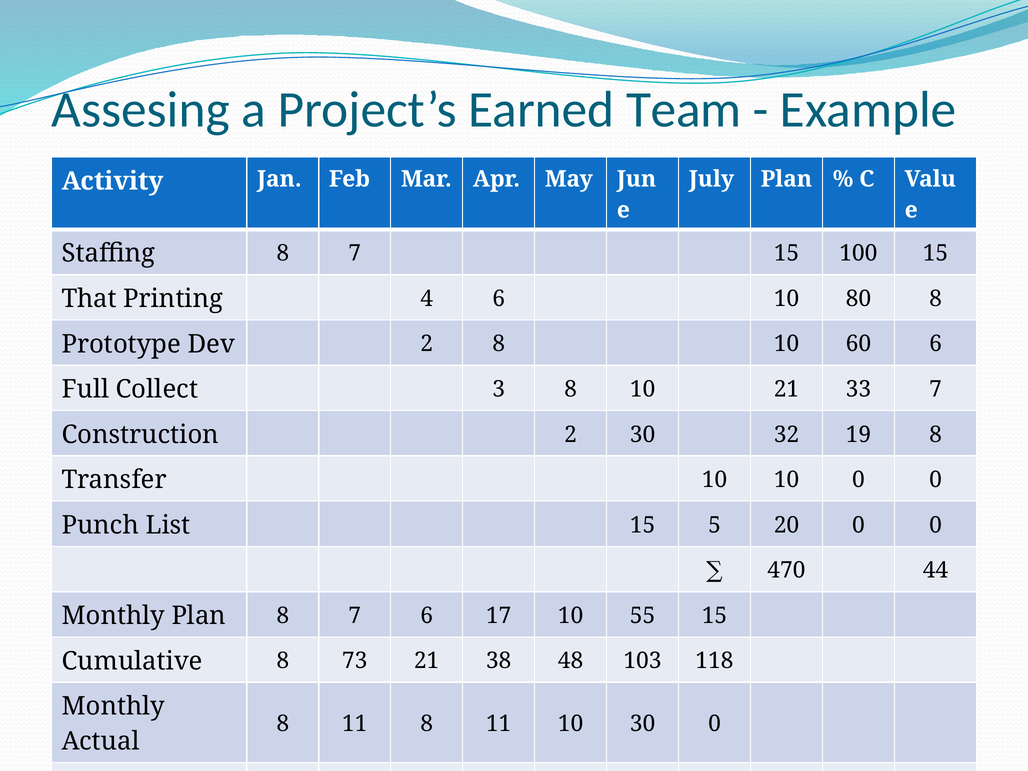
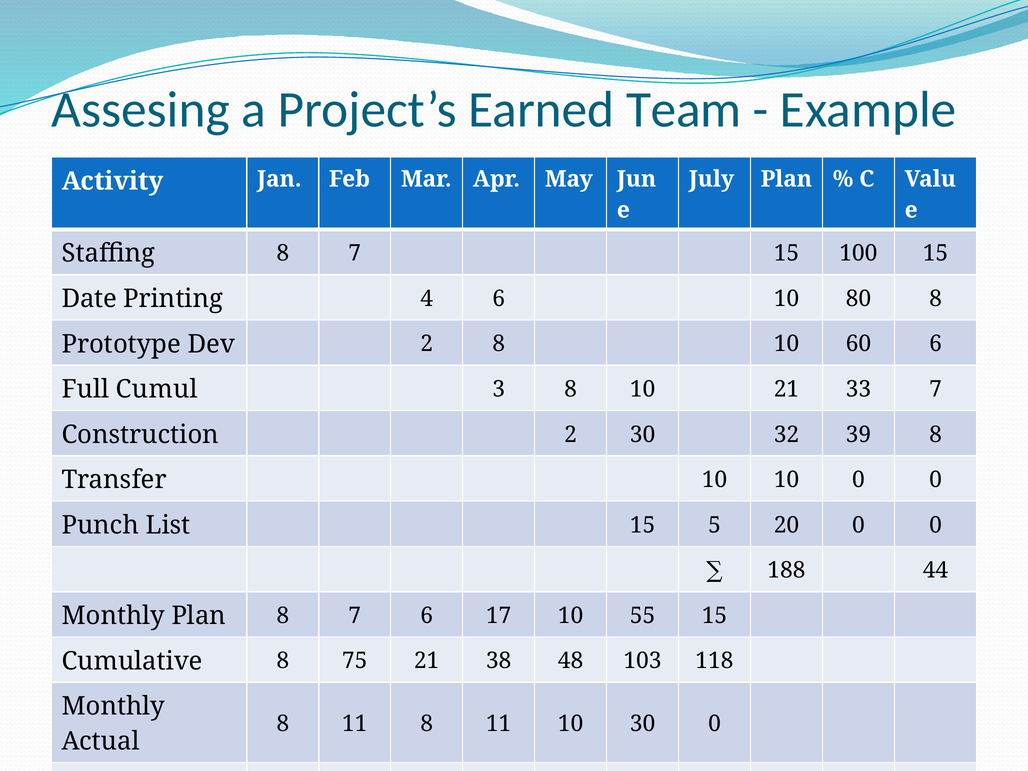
That: That -> Date (89, 299)
Collect: Collect -> Cumul (157, 389)
32 19: 19 -> 39 (858, 434)
470: 470 -> 188 (786, 570)
73: 73 -> 75 (355, 661)
